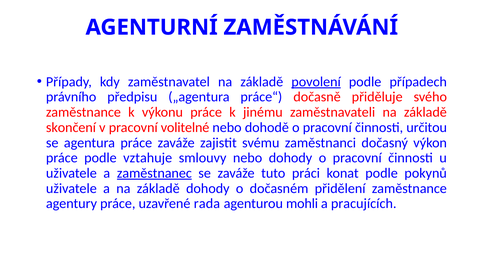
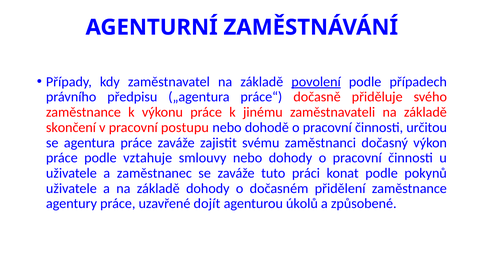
volitelné: volitelné -> postupu (185, 128)
zaměstnanec underline: present -> none (154, 173)
rada: rada -> dojít (207, 204)
mohli: mohli -> úkolů (302, 204)
pracujících: pracujících -> způsobené (364, 204)
